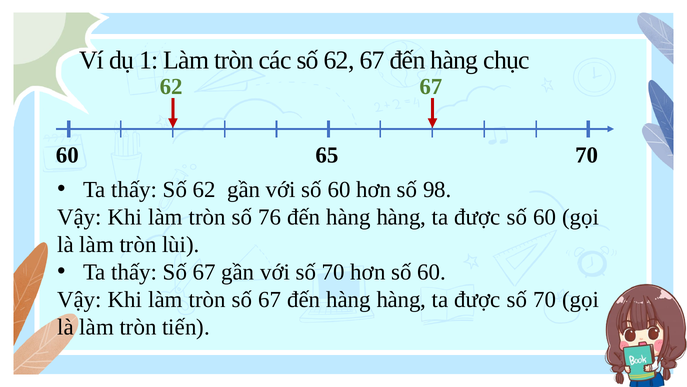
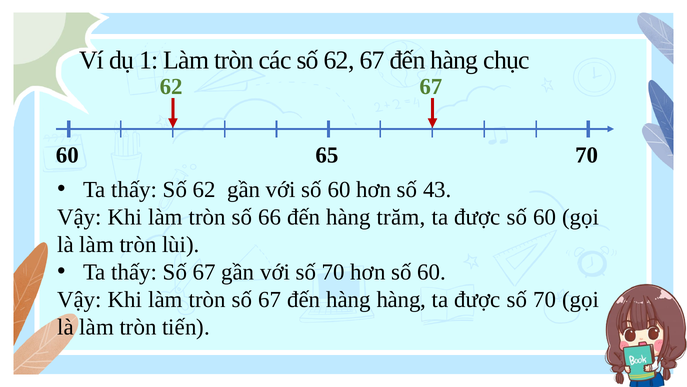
98: 98 -> 43 (437, 189)
76: 76 -> 66 (270, 217)
hàng: hàng -> trăm (401, 217)
